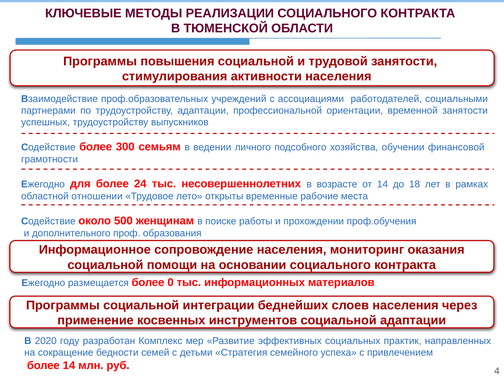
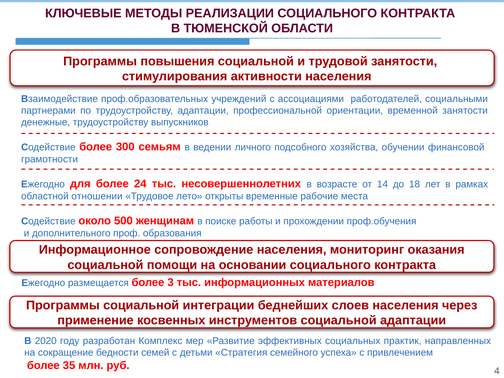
успешных: успешных -> денежные (46, 122)
0: 0 -> 3 (171, 282)
более 14: 14 -> 35 (69, 365)
